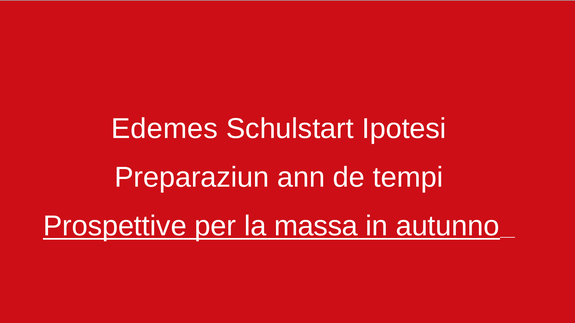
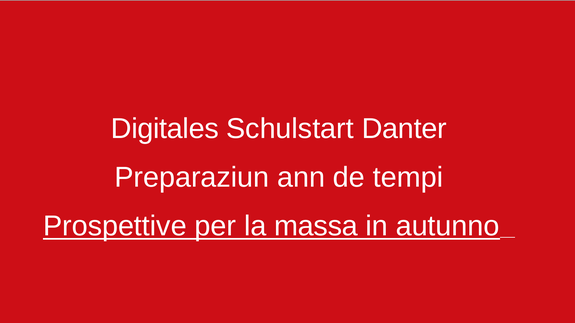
Edemes: Edemes -> Digitales (165, 129)
Ipotesi: Ipotesi -> Danter (404, 129)
